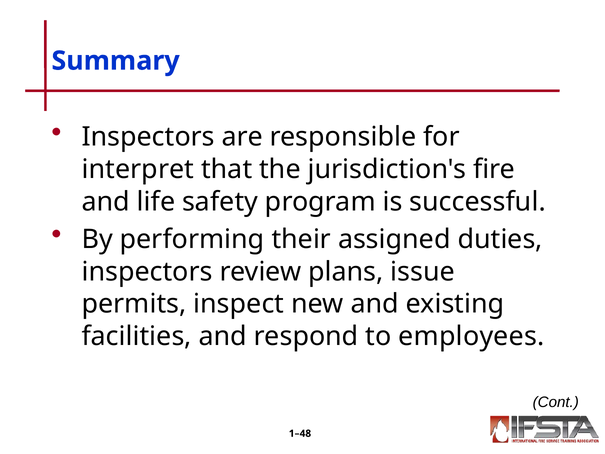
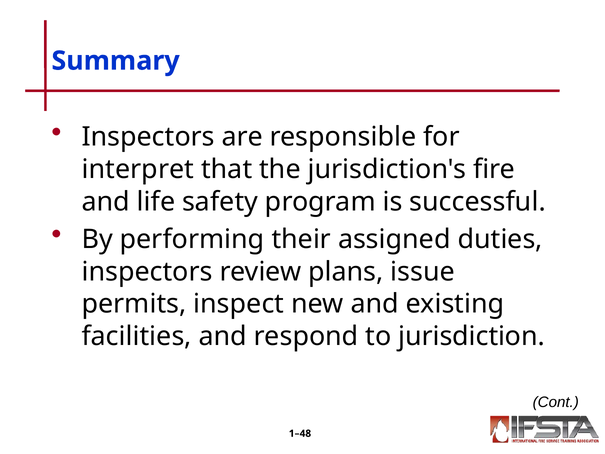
employees: employees -> jurisdiction (472, 336)
